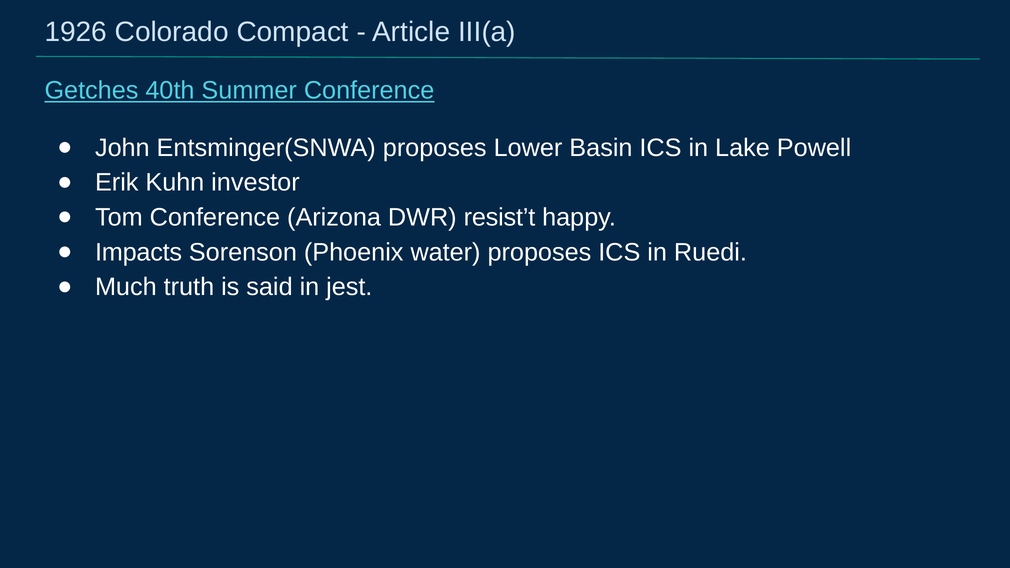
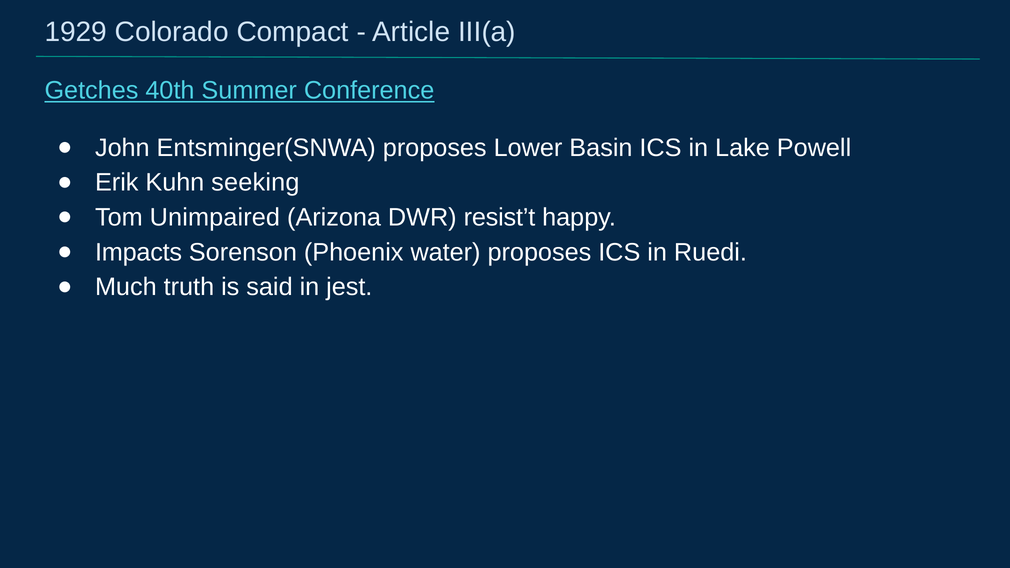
1926: 1926 -> 1929 (76, 32)
investor: investor -> seeking (255, 183)
Tom Conference: Conference -> Unimpaired (215, 218)
